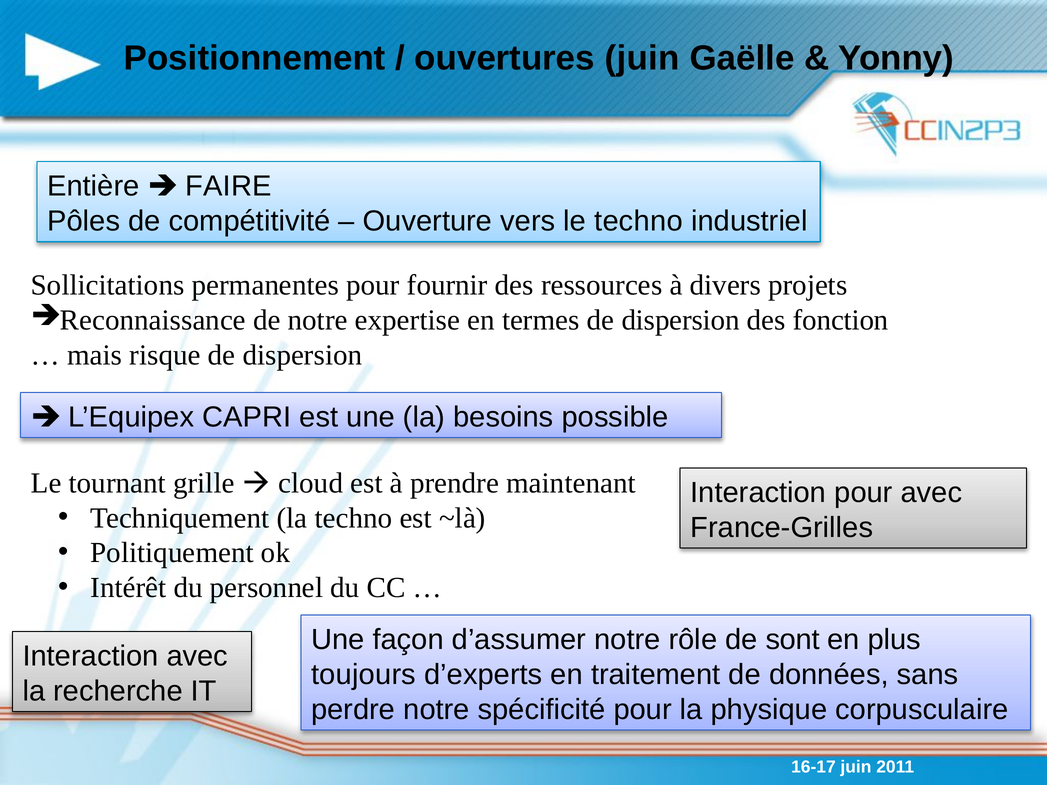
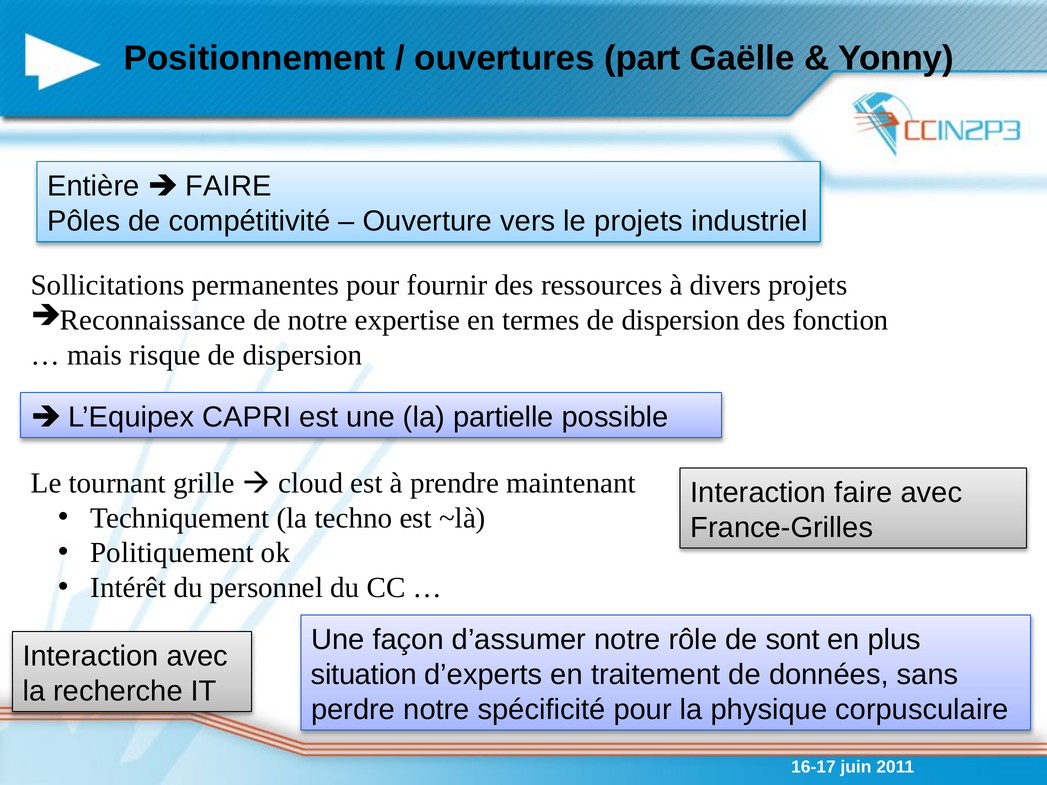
ouvertures juin: juin -> part (642, 58)
le techno: techno -> projets (639, 221)
besoins: besoins -> partielle (503, 417)
Interaction pour: pour -> faire (863, 493)
toujours: toujours -> situation (364, 675)
